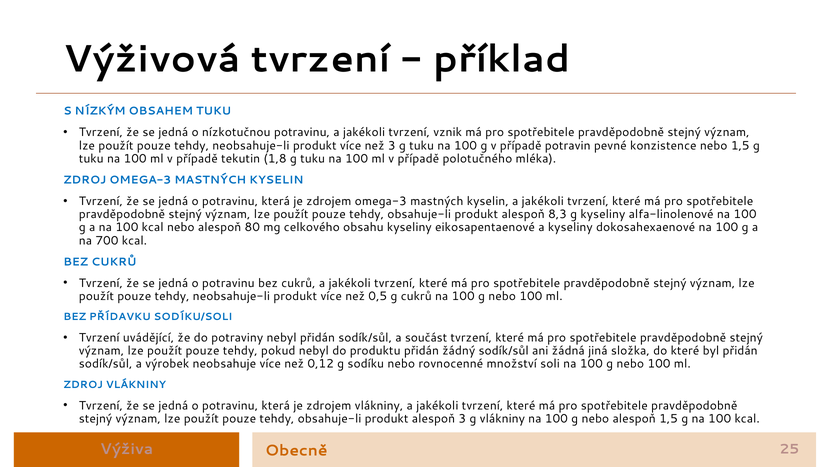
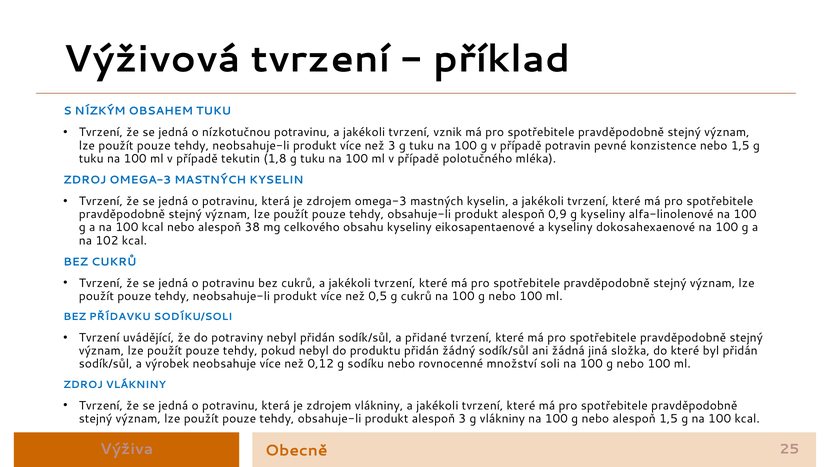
8,3: 8,3 -> 0,9 (558, 214)
80: 80 -> 38 (252, 227)
700: 700 -> 102 (107, 240)
součást: součást -> přidané (426, 338)
